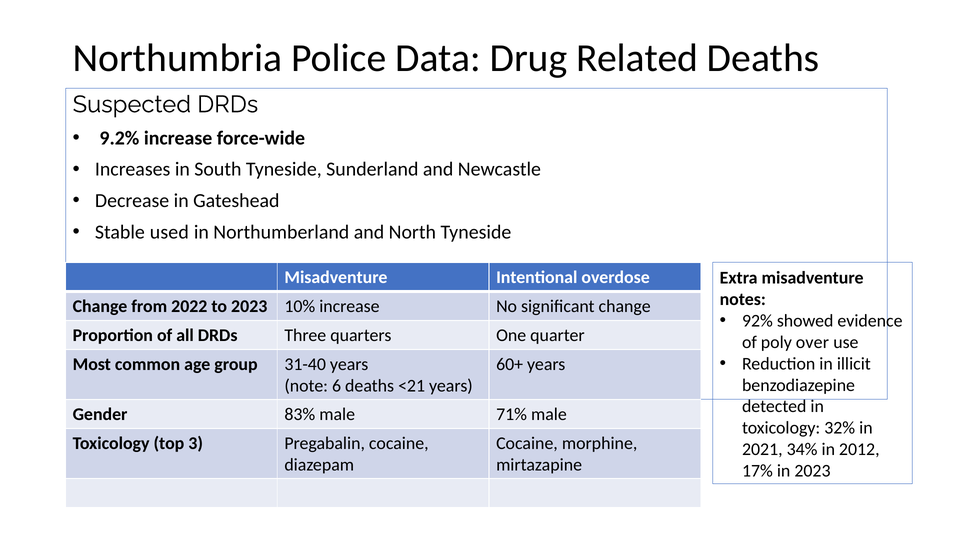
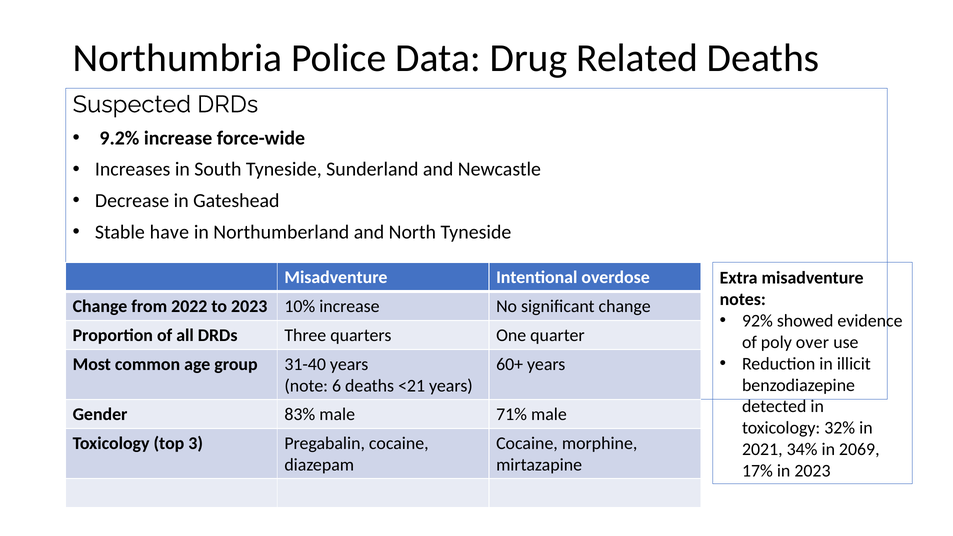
used: used -> have (169, 232)
2012: 2012 -> 2069 (859, 450)
